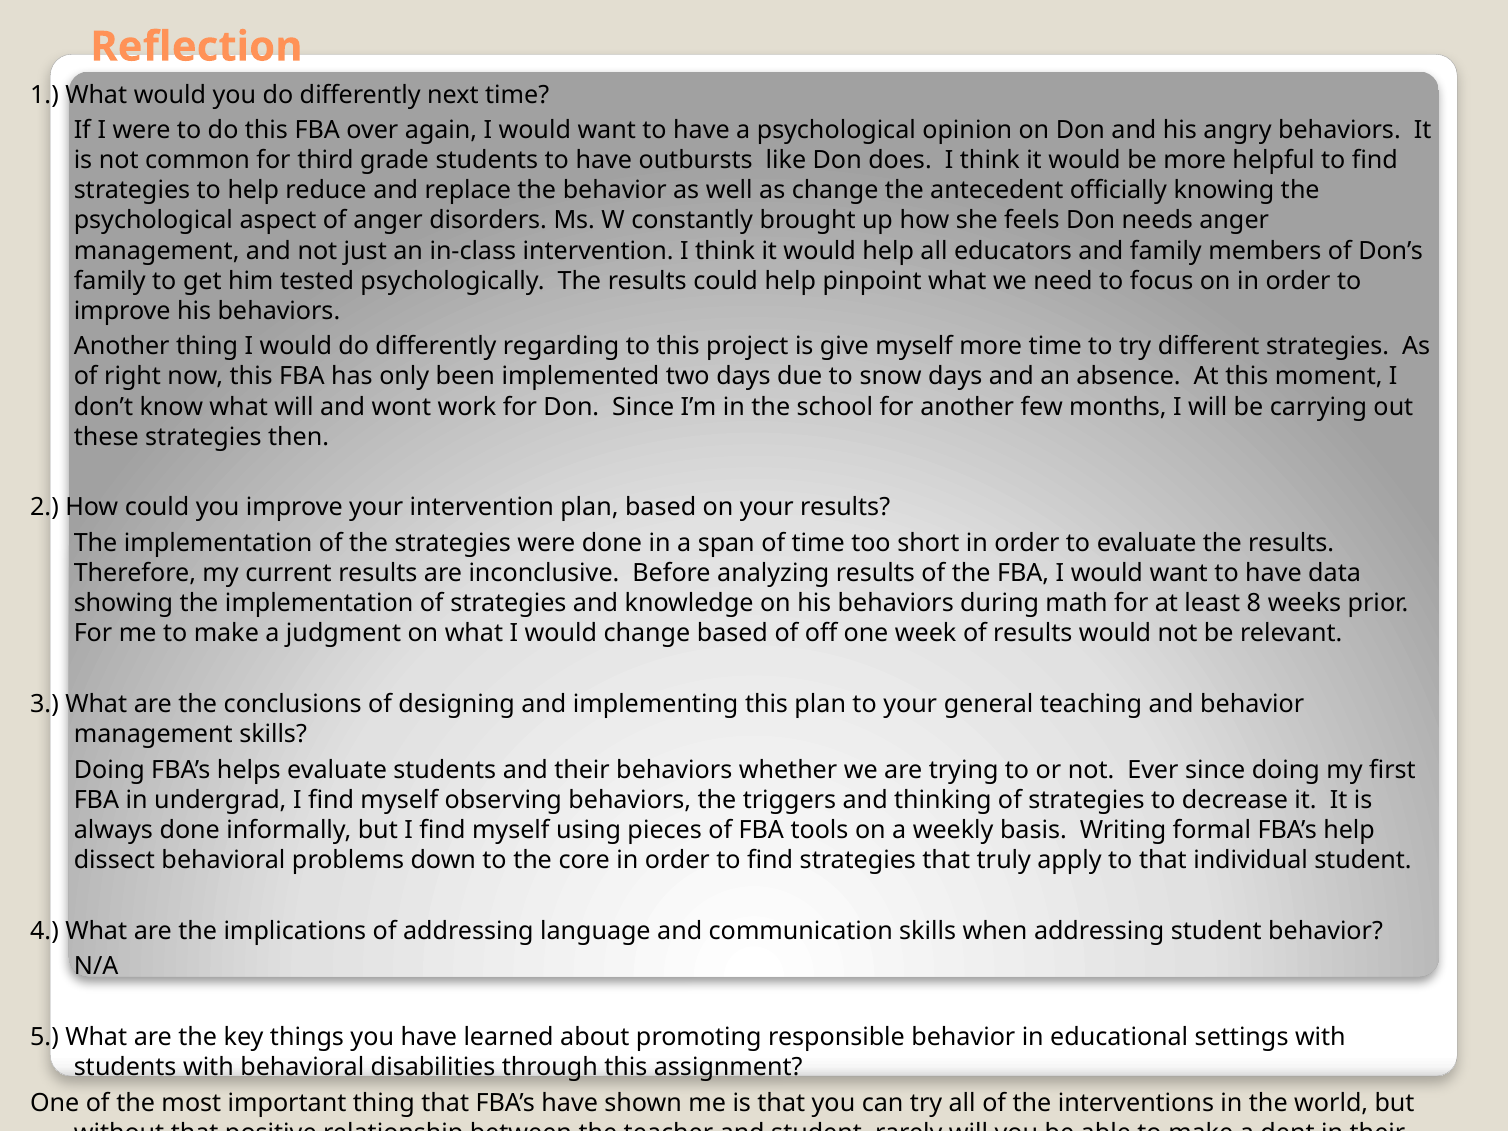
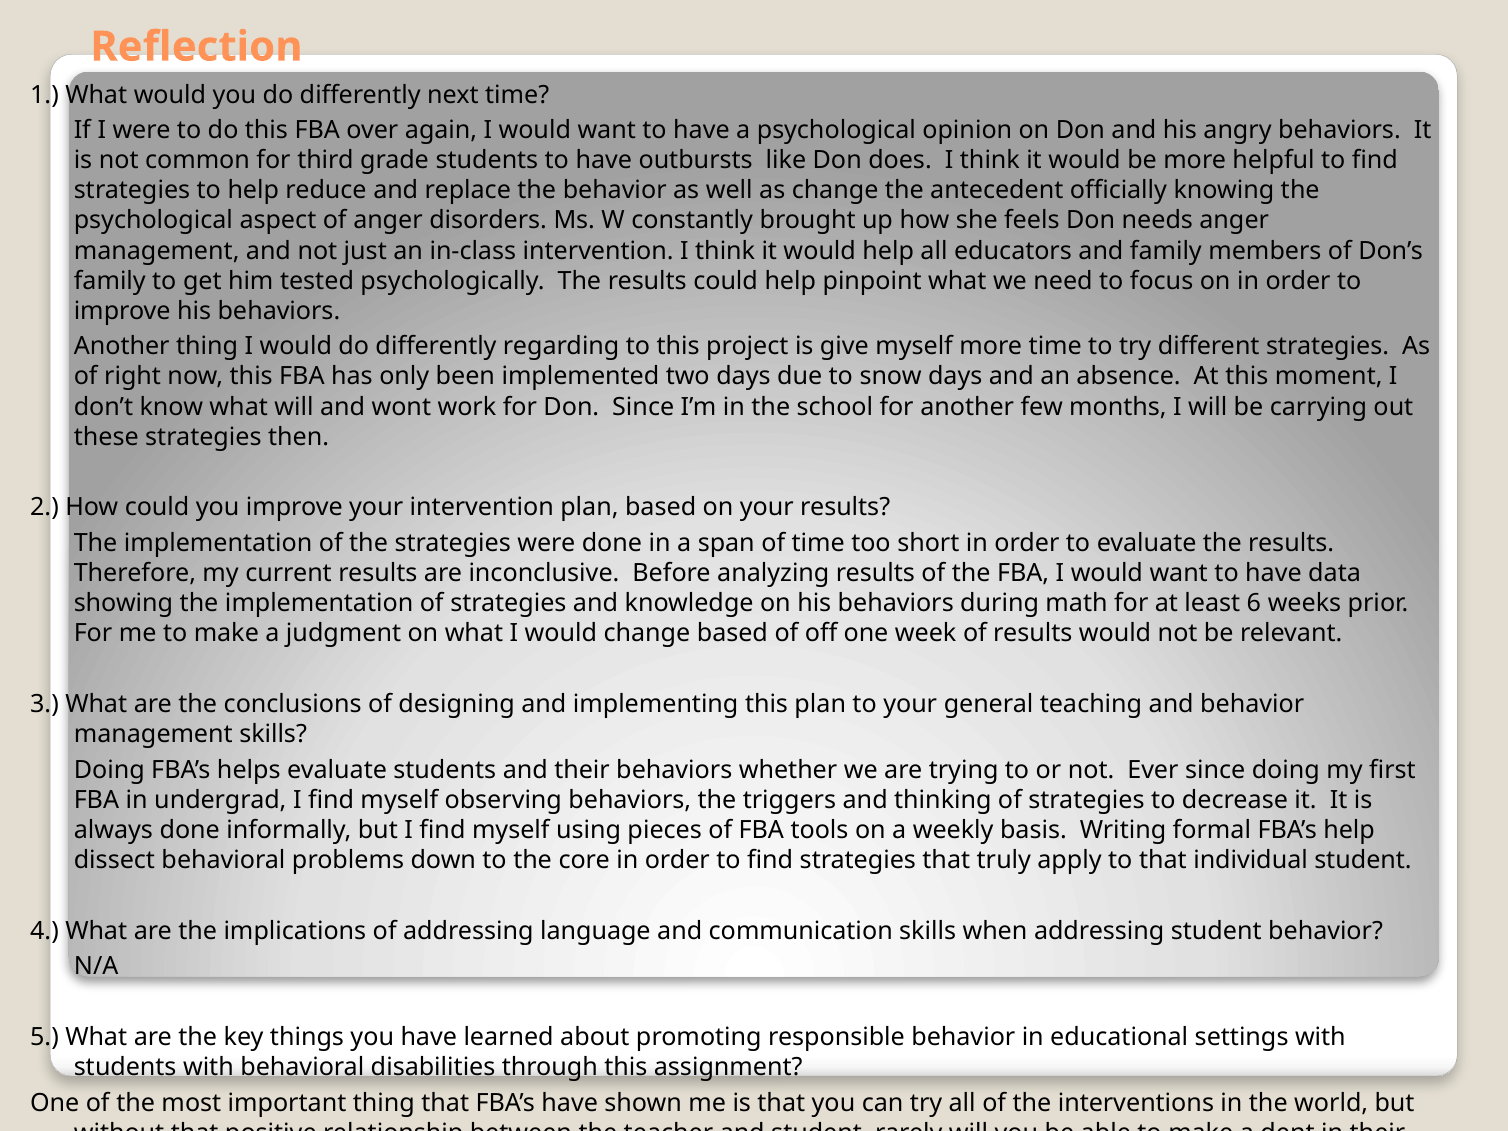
8: 8 -> 6 (1254, 603)
